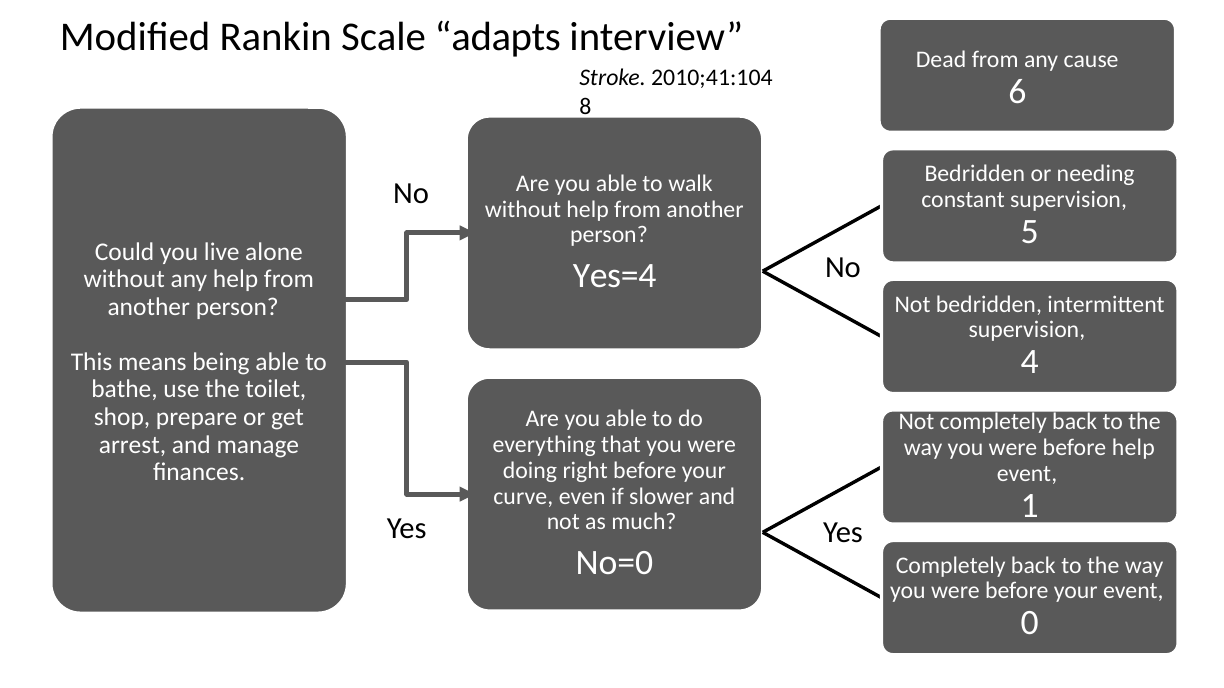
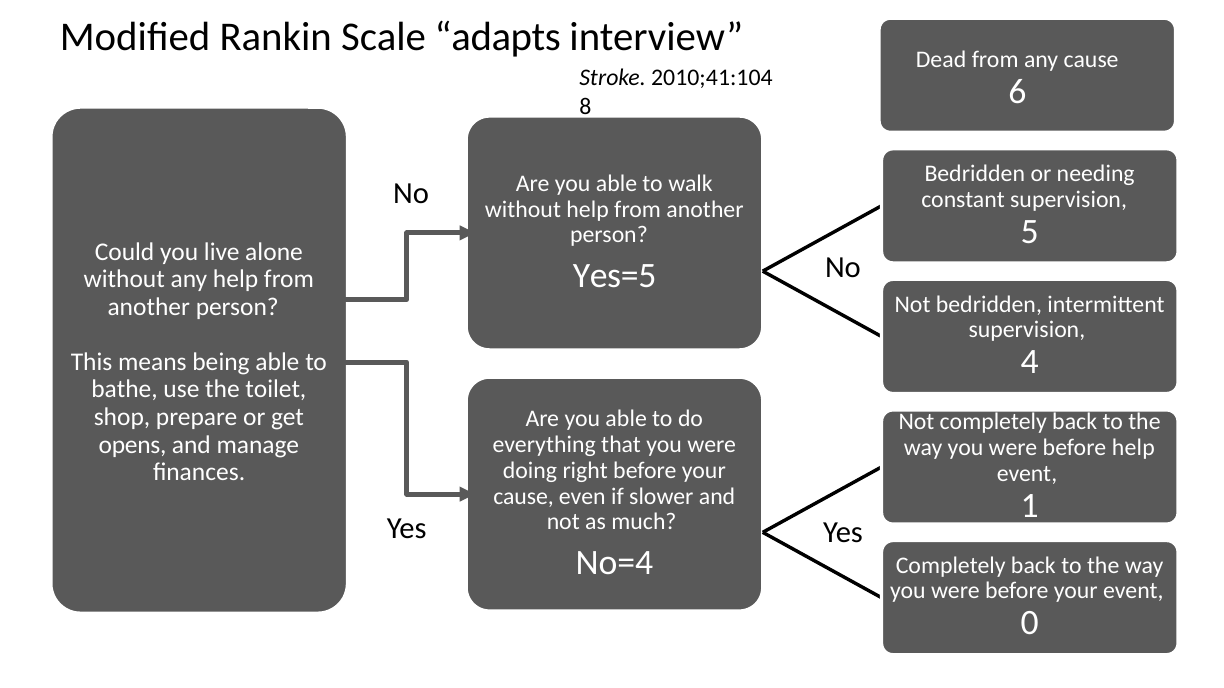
Yes=4: Yes=4 -> Yes=5 (615, 276)
arrest: arrest -> opens (133, 445)
curve: curve -> cause (523, 497)
No=0: No=0 -> No=4 (614, 563)
